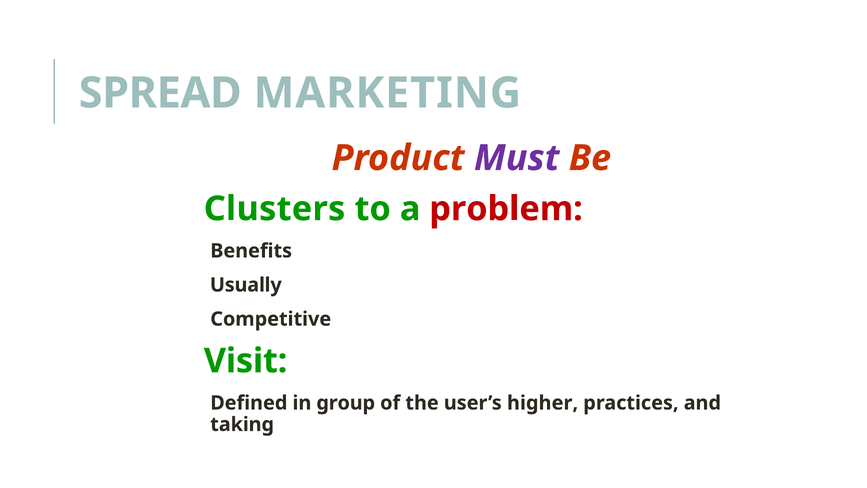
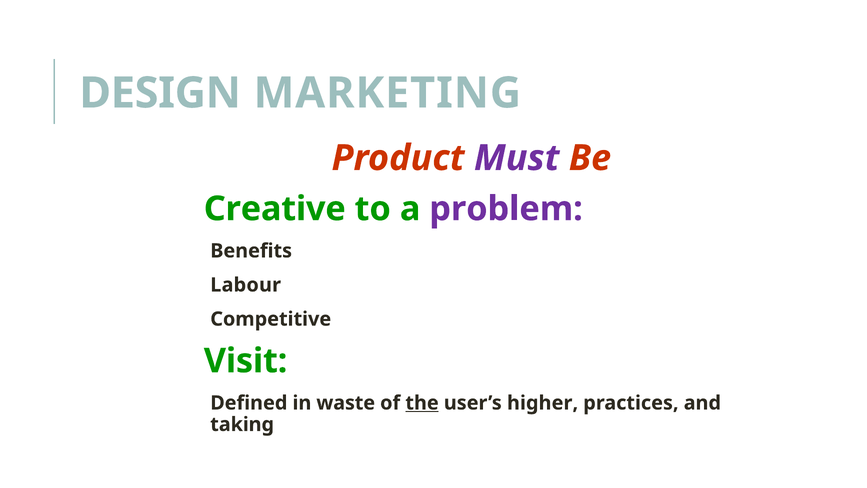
SPREAD: SPREAD -> DESIGN (160, 93)
Clusters: Clusters -> Creative (275, 209)
problem colour: red -> purple (506, 209)
Usually: Usually -> Labour (246, 285)
group: group -> waste (346, 403)
the underline: none -> present (422, 403)
